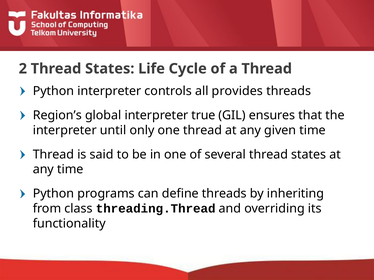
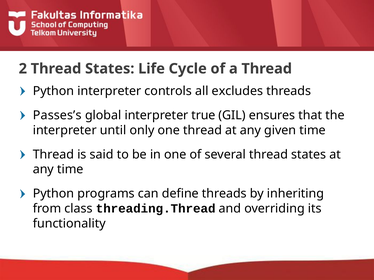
provides: provides -> excludes (237, 91)
Region’s: Region’s -> Passes’s (57, 115)
